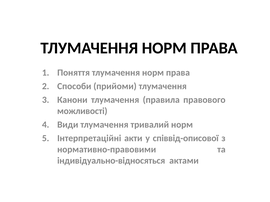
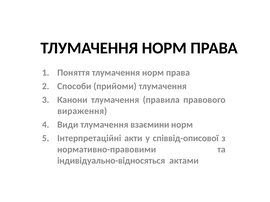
можливості: можливості -> вираження (82, 111)
тривалий: тривалий -> взаємини (150, 125)
